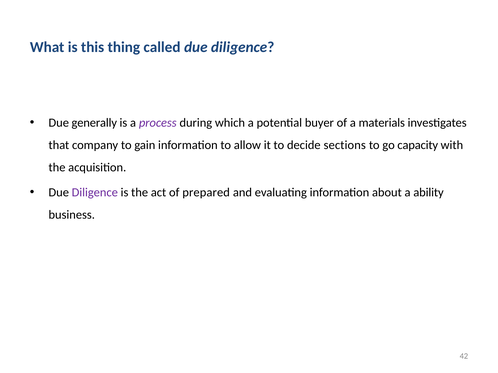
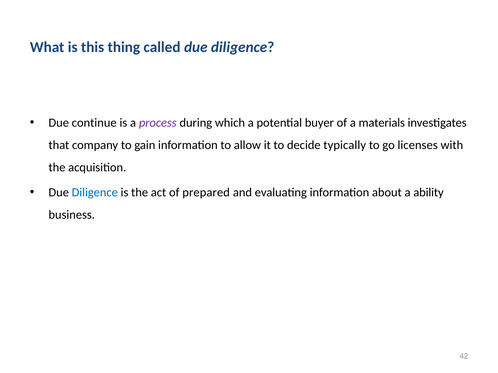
generally: generally -> continue (94, 123)
sections: sections -> typically (345, 145)
capacity: capacity -> licenses (418, 145)
Diligence colour: purple -> blue (95, 193)
